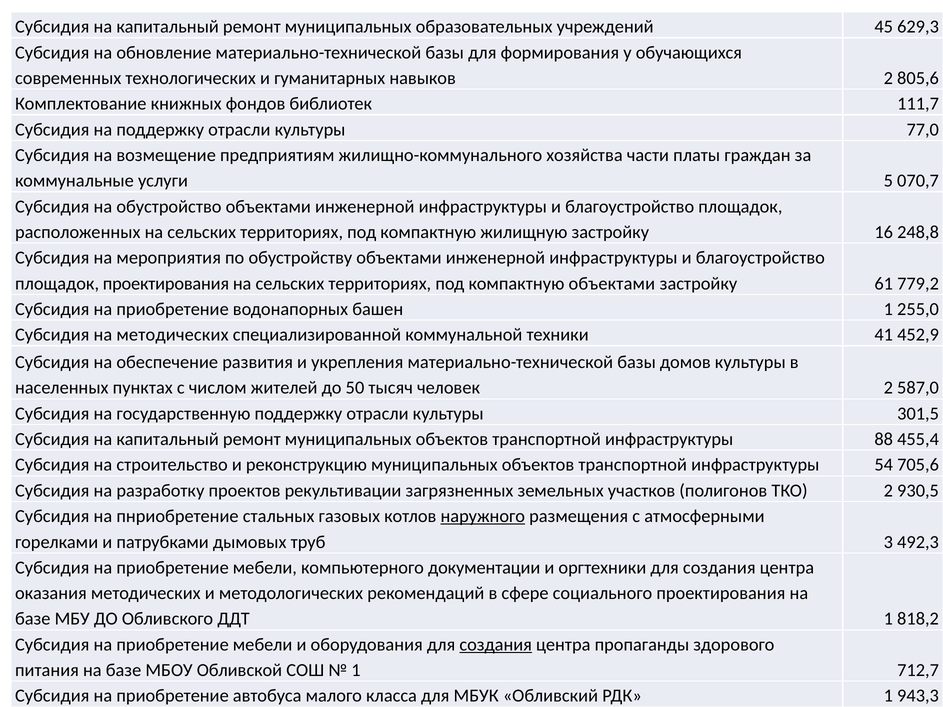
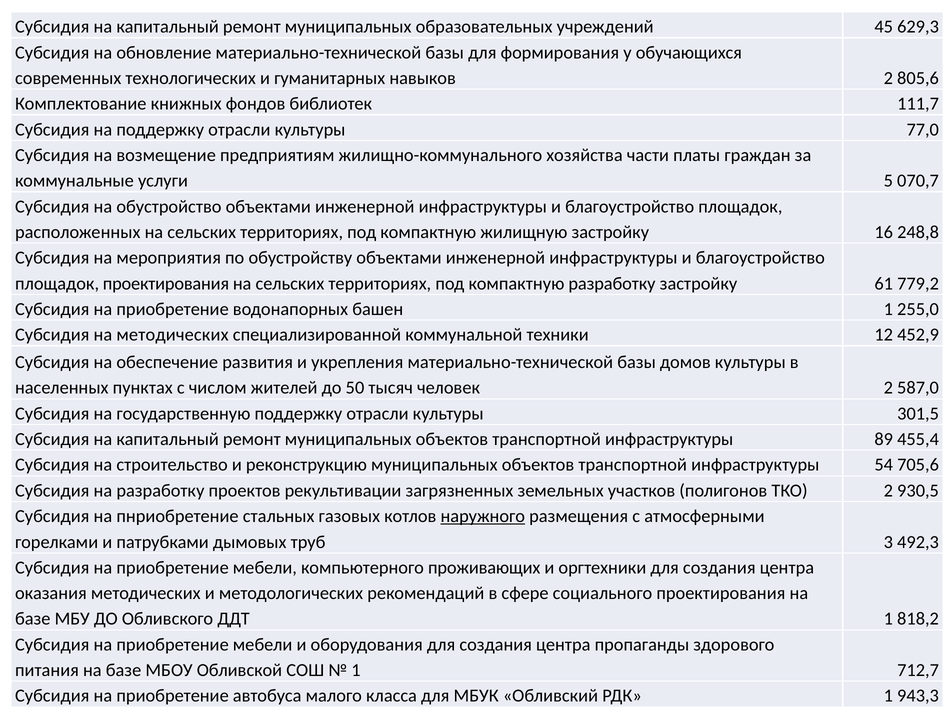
компактную объектами: объектами -> разработку (612, 284)
41: 41 -> 12 (884, 335)
88: 88 -> 89 (884, 439)
документации: документации -> проживающих (484, 568)
создания underline: present -> none (496, 645)
